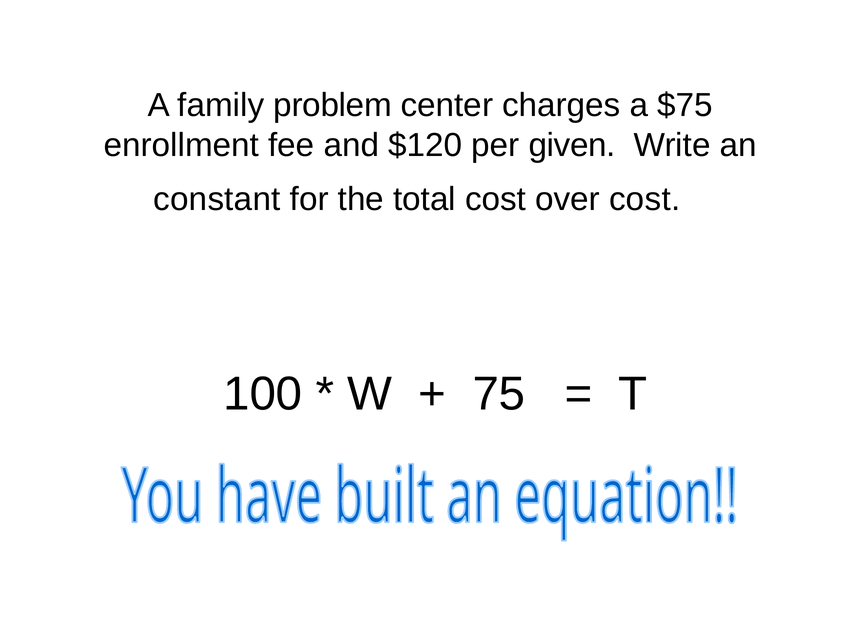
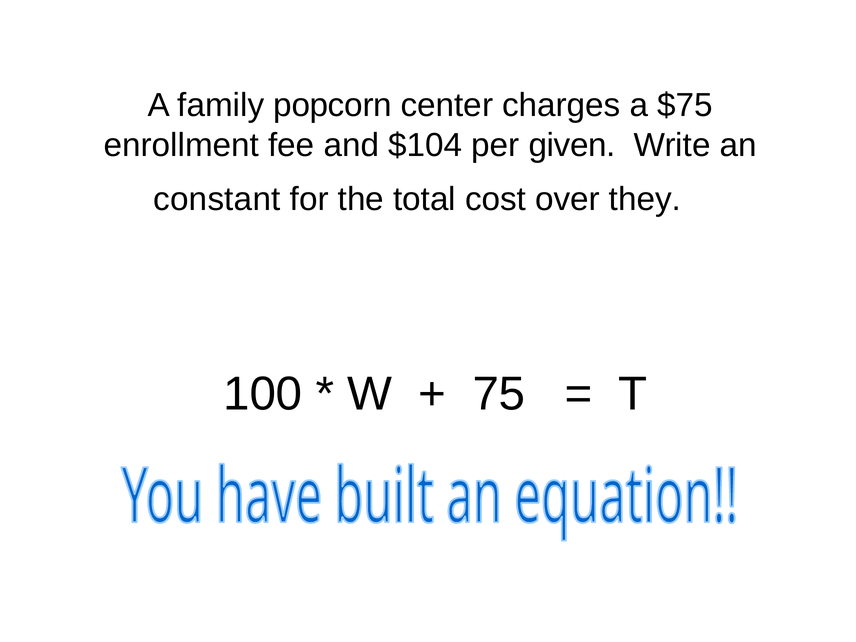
problem: problem -> popcorn (333, 105)
$120: $120 -> $104 (425, 145)
over cost: cost -> they (645, 199)
